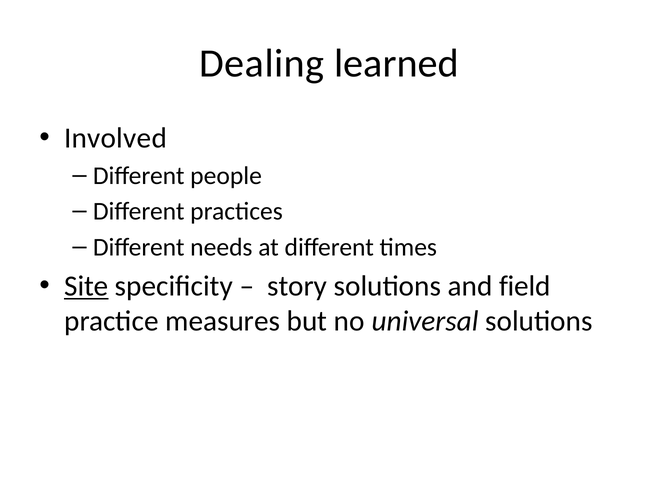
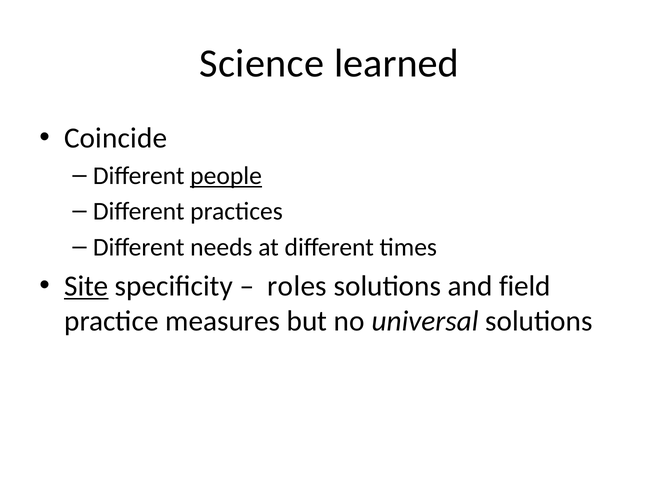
Dealing: Dealing -> Science (262, 64)
Involved: Involved -> Coincide (116, 138)
people underline: none -> present (226, 176)
story: story -> roles (297, 287)
